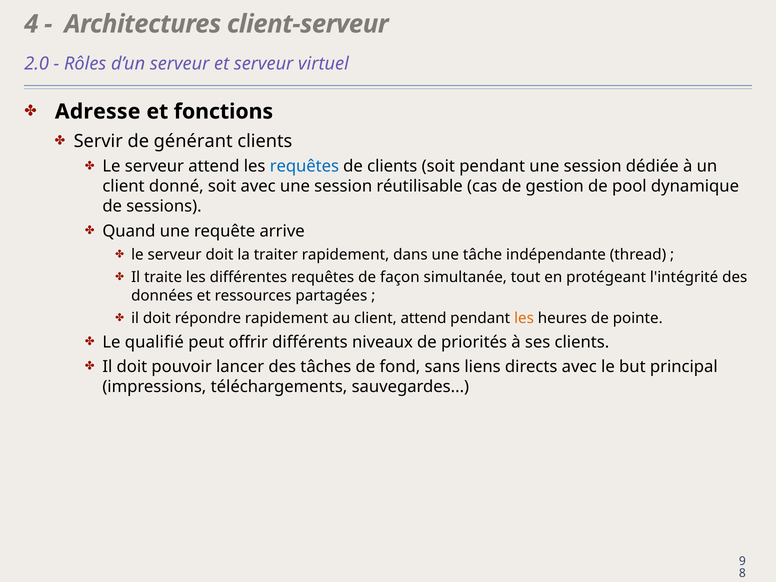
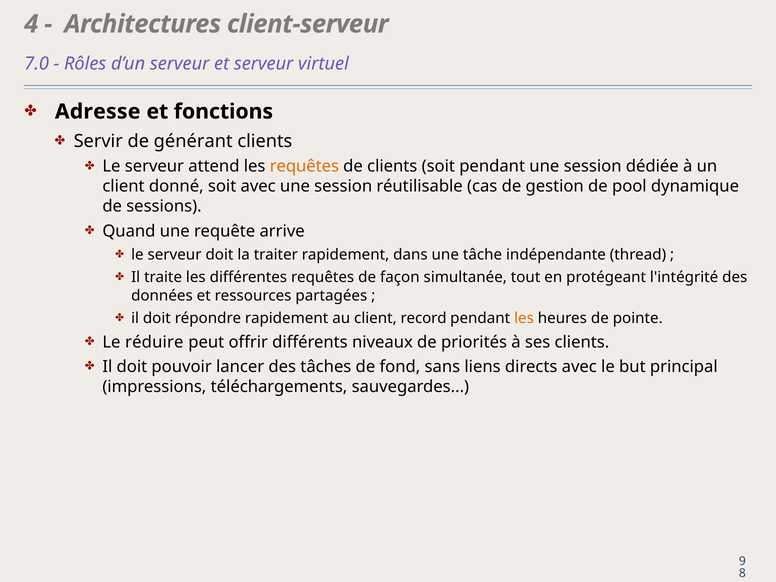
2.0: 2.0 -> 7.0 (37, 64)
requêtes colour: blue -> orange (304, 166)
client attend: attend -> record (424, 318)
qualifié: qualifié -> réduire (154, 342)
